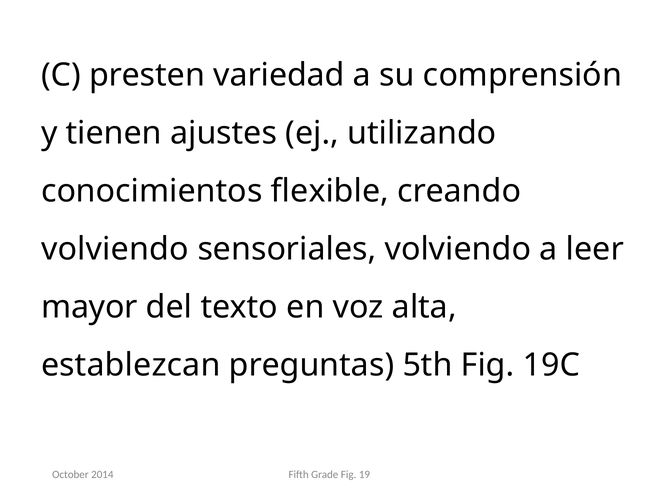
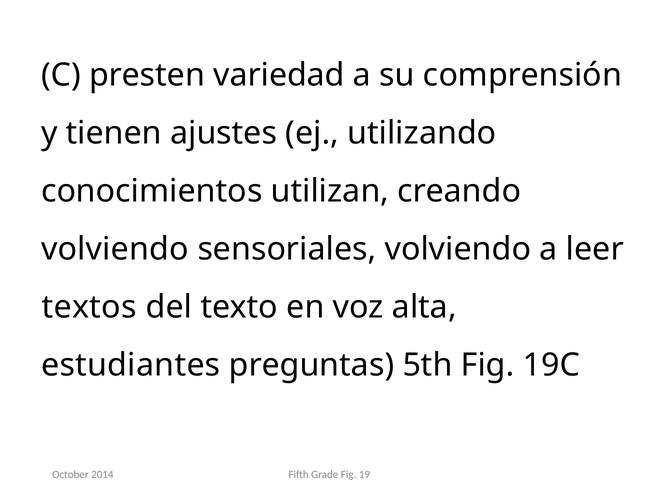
flexible: flexible -> utilizan (330, 191)
mayor: mayor -> textos (89, 307)
establezcan: establezcan -> estudiantes (131, 365)
